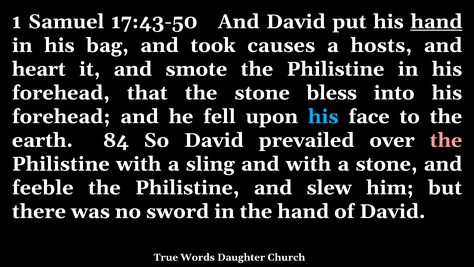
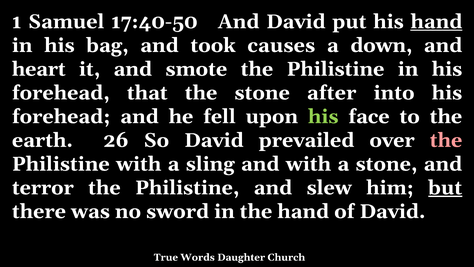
17:43-50: 17:43-50 -> 17:40-50 (154, 22)
hosts: hosts -> down (381, 45)
bless: bless -> after (332, 93)
his colour: light blue -> light green (323, 116)
84: 84 -> 26 (116, 140)
feeble: feeble -> terror (43, 188)
but underline: none -> present (445, 188)
